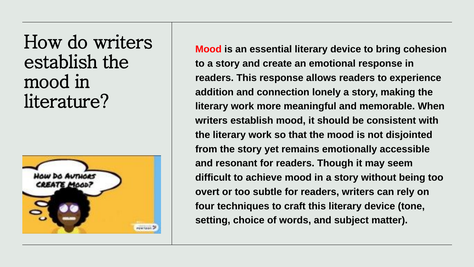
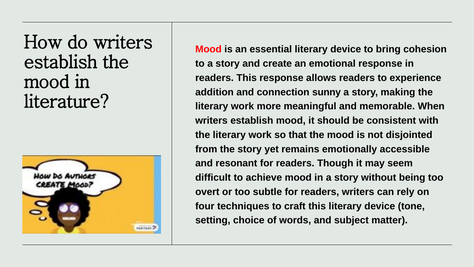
lonely: lonely -> sunny (327, 92)
